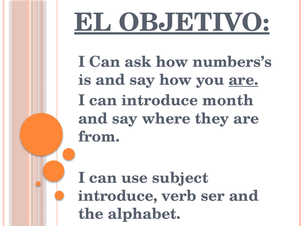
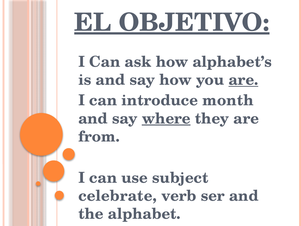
numbers’s: numbers’s -> alphabet’s (232, 62)
where underline: none -> present (166, 118)
introduce: introduce -> celebrate (118, 196)
